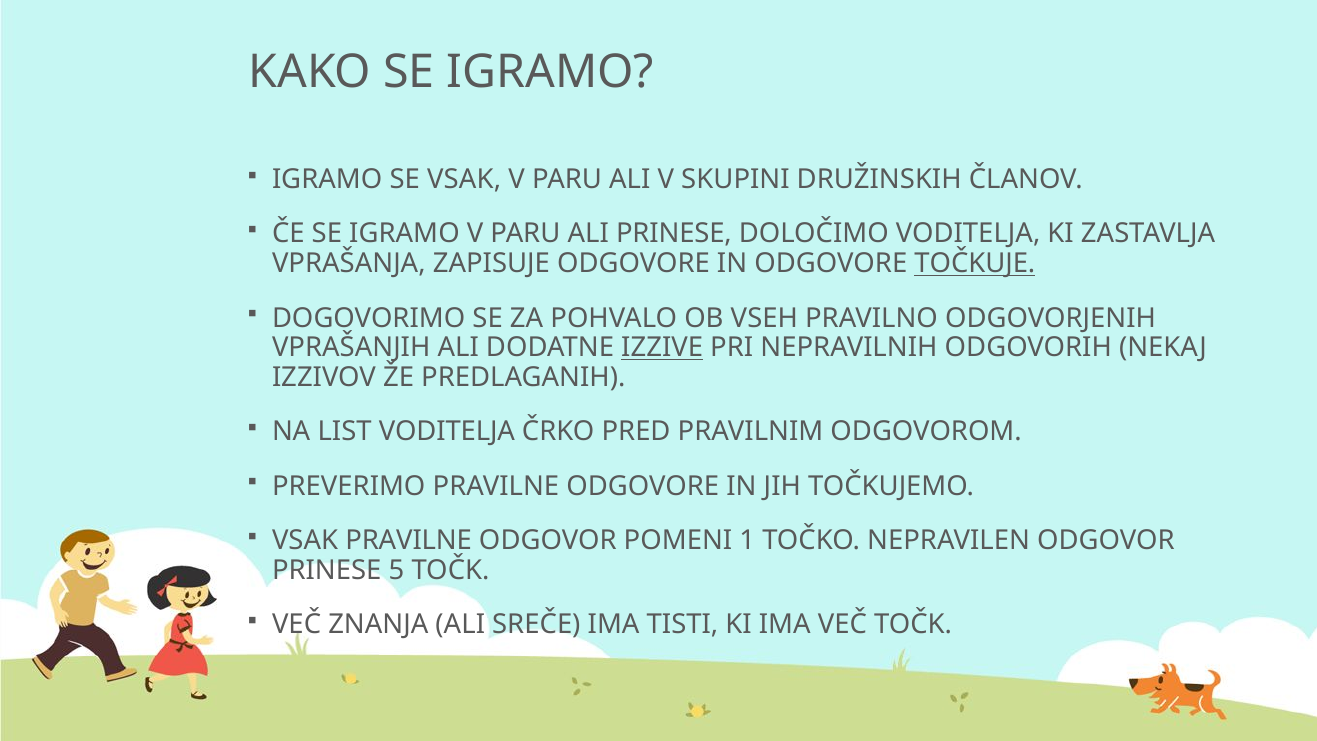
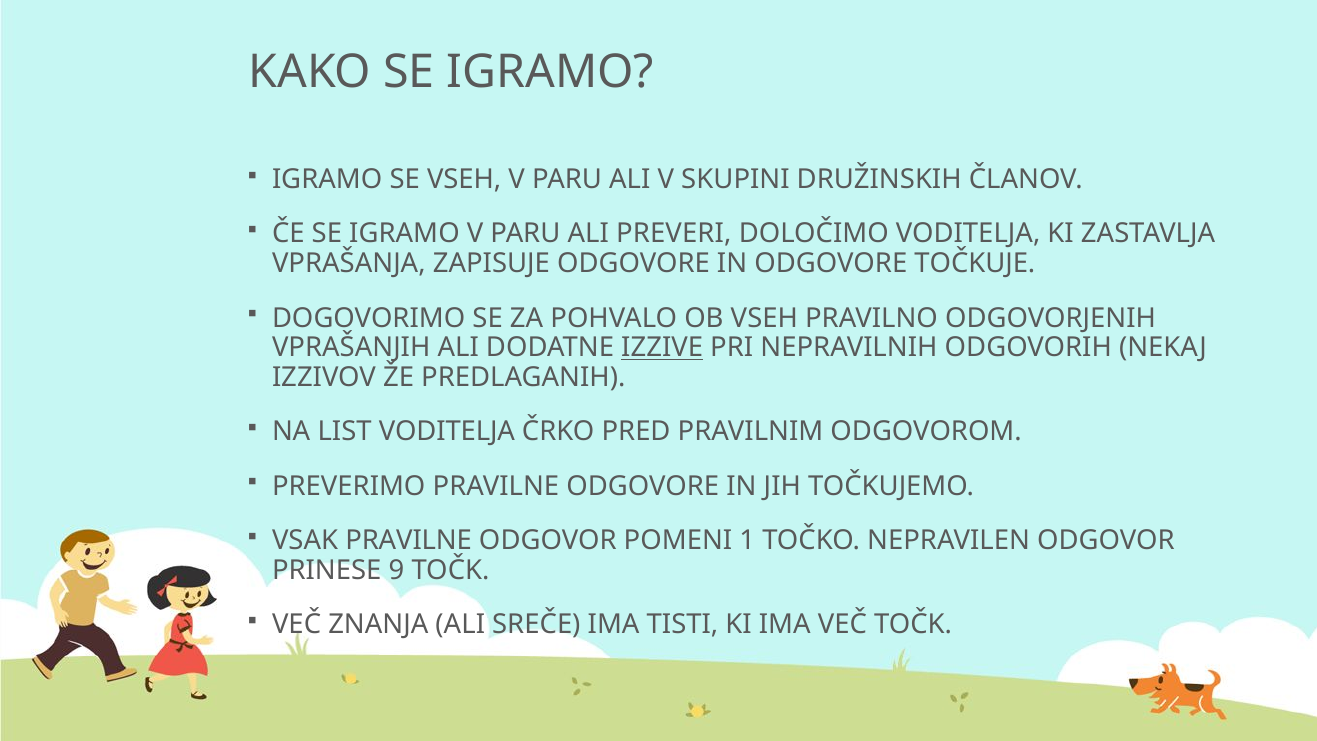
SE VSAK: VSAK -> VSEH (464, 180)
ALI PRINESE: PRINESE -> PREVERI (674, 234)
TOČKUJE underline: present -> none (975, 264)
5: 5 -> 9 (397, 570)
